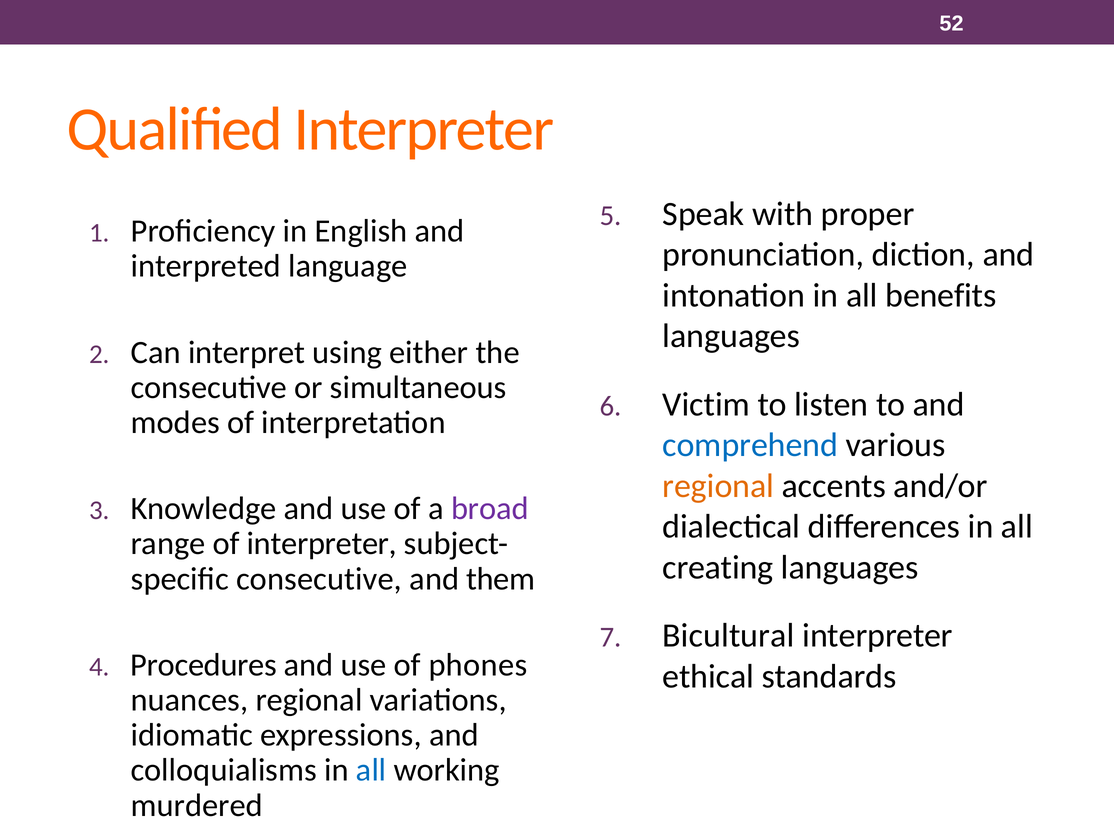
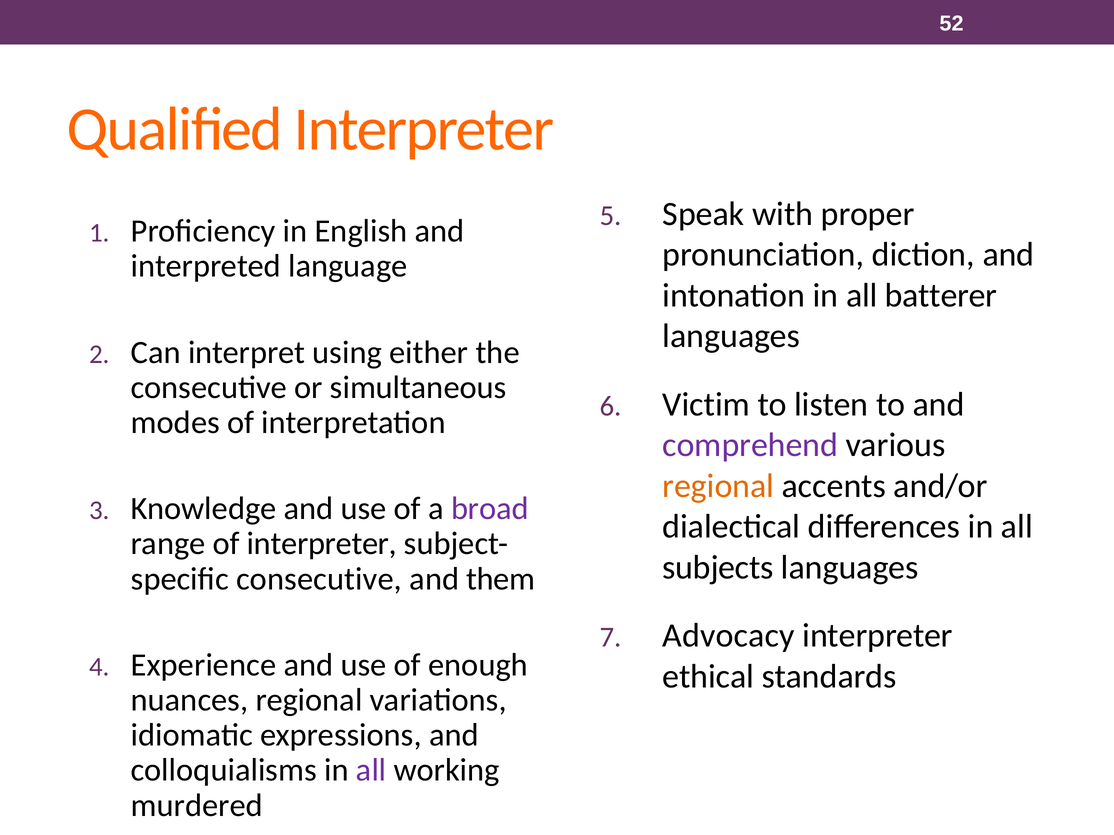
benefits: benefits -> batterer (941, 296)
comprehend colour: blue -> purple (750, 445)
creating: creating -> subjects (718, 568)
Bicultural: Bicultural -> Advocacy (728, 636)
Procedures: Procedures -> Experience (204, 665)
phones: phones -> enough (478, 665)
all colour: blue -> purple (371, 771)
